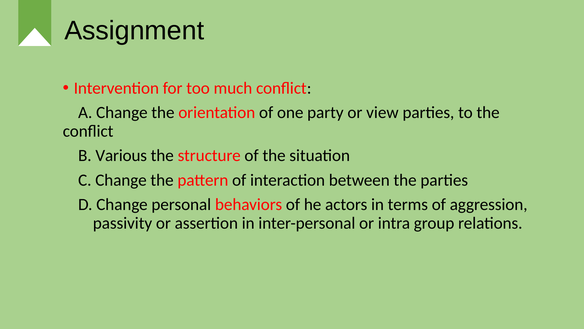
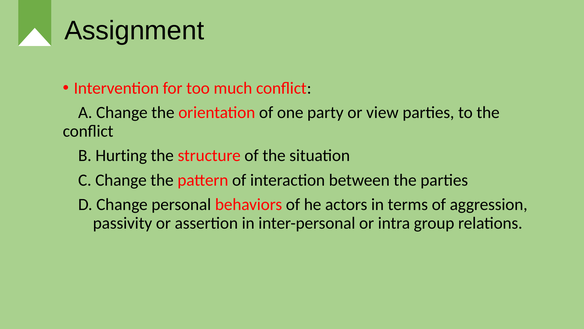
Various: Various -> Hurting (121, 155)
